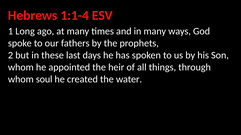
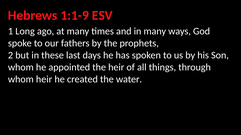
1:1-4: 1:1-4 -> 1:1-9 (75, 15)
whom soul: soul -> heir (44, 80)
